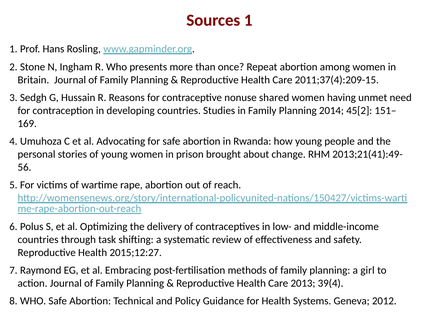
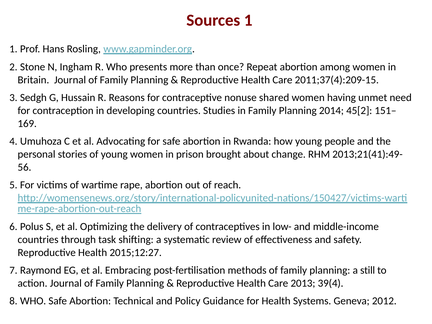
girl: girl -> still (368, 270)
